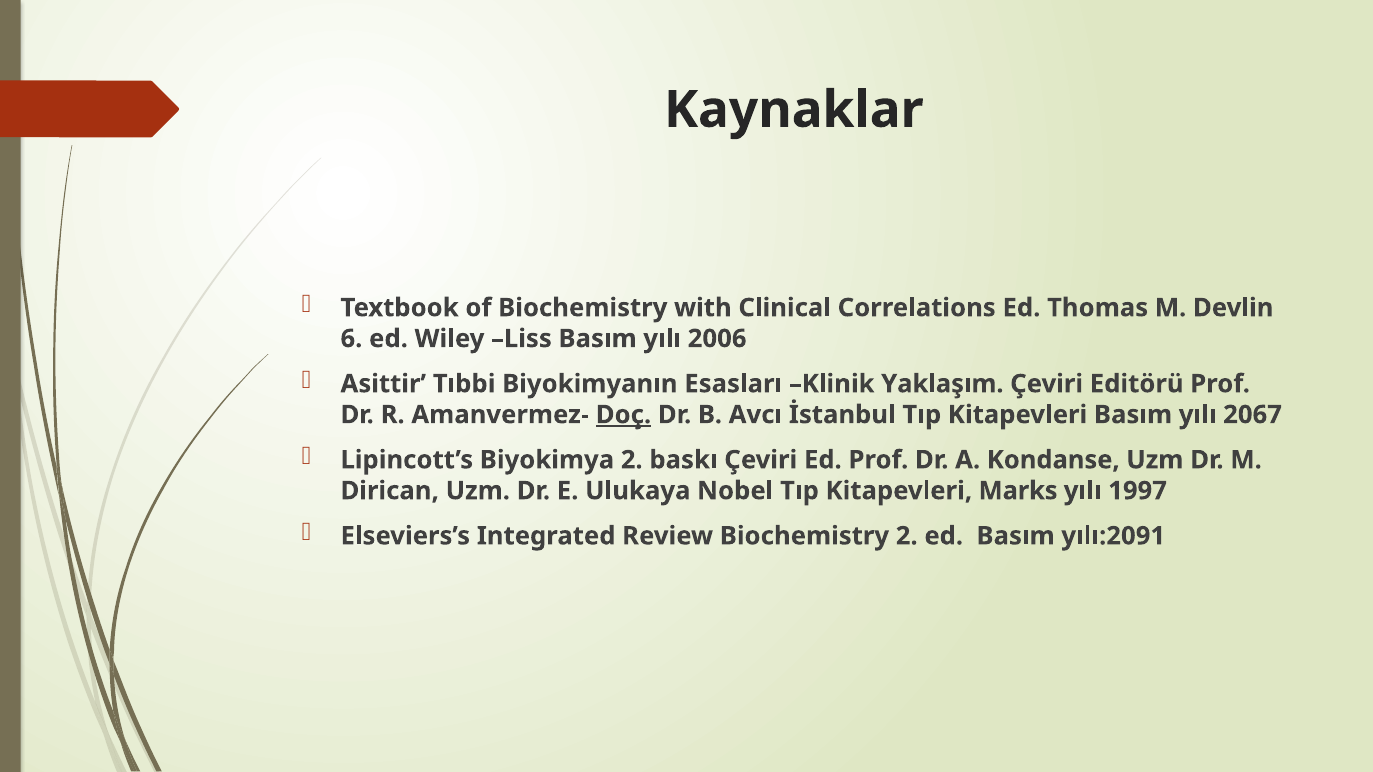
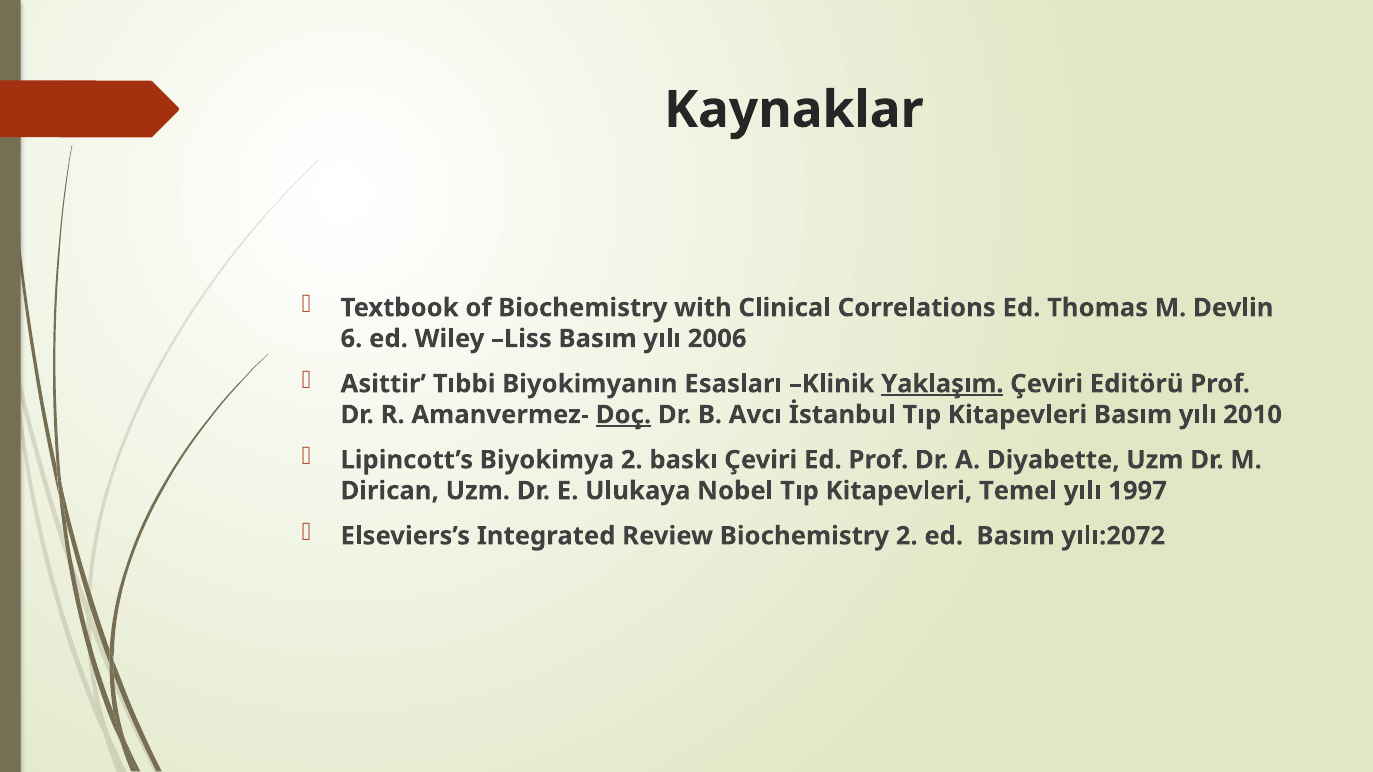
Yaklaşım underline: none -> present (942, 384)
2067: 2067 -> 2010 (1253, 415)
Kondanse: Kondanse -> Diyabette (1053, 460)
Marks: Marks -> Temel (1018, 491)
yılı:2091: yılı:2091 -> yılı:2072 (1113, 536)
